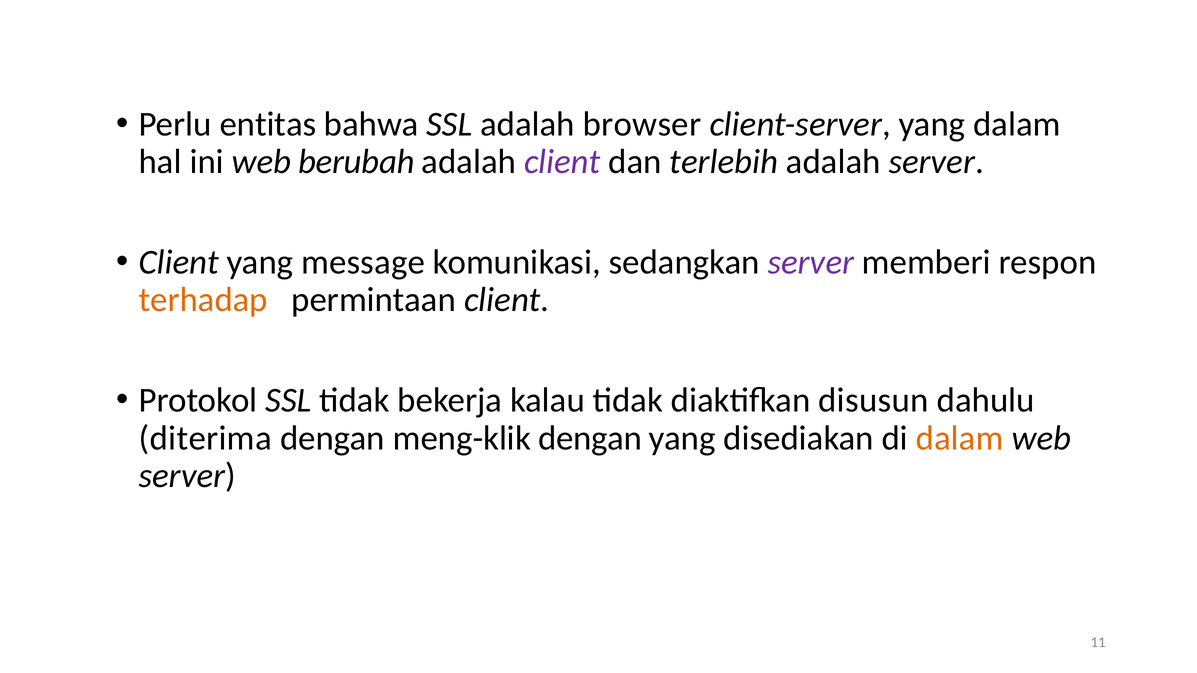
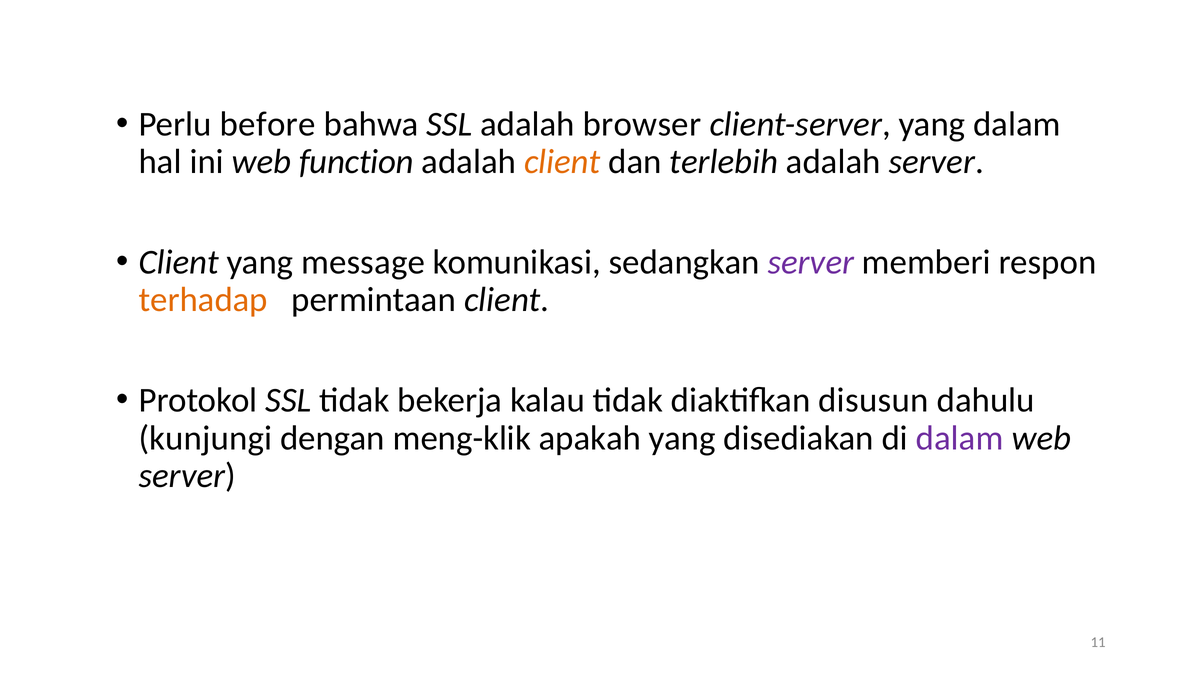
entitas: entitas -> before (268, 124)
berubah: berubah -> function (356, 162)
client colour: purple -> orange (562, 162)
diterima: diterima -> kunjungi (205, 438)
meng-klik dengan: dengan -> apakah (590, 438)
dalam colour: orange -> purple (960, 438)
